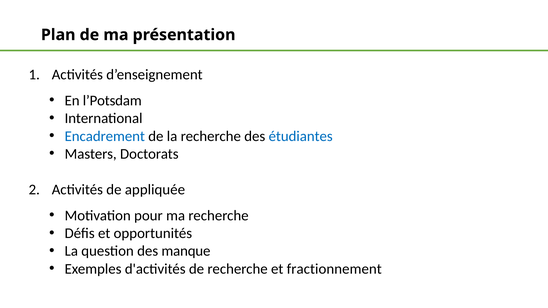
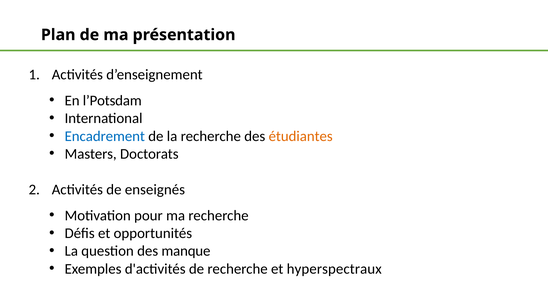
étudiantes colour: blue -> orange (301, 136)
appliquée: appliquée -> enseignés (155, 190)
fractionnement: fractionnement -> hyperspectraux (334, 269)
